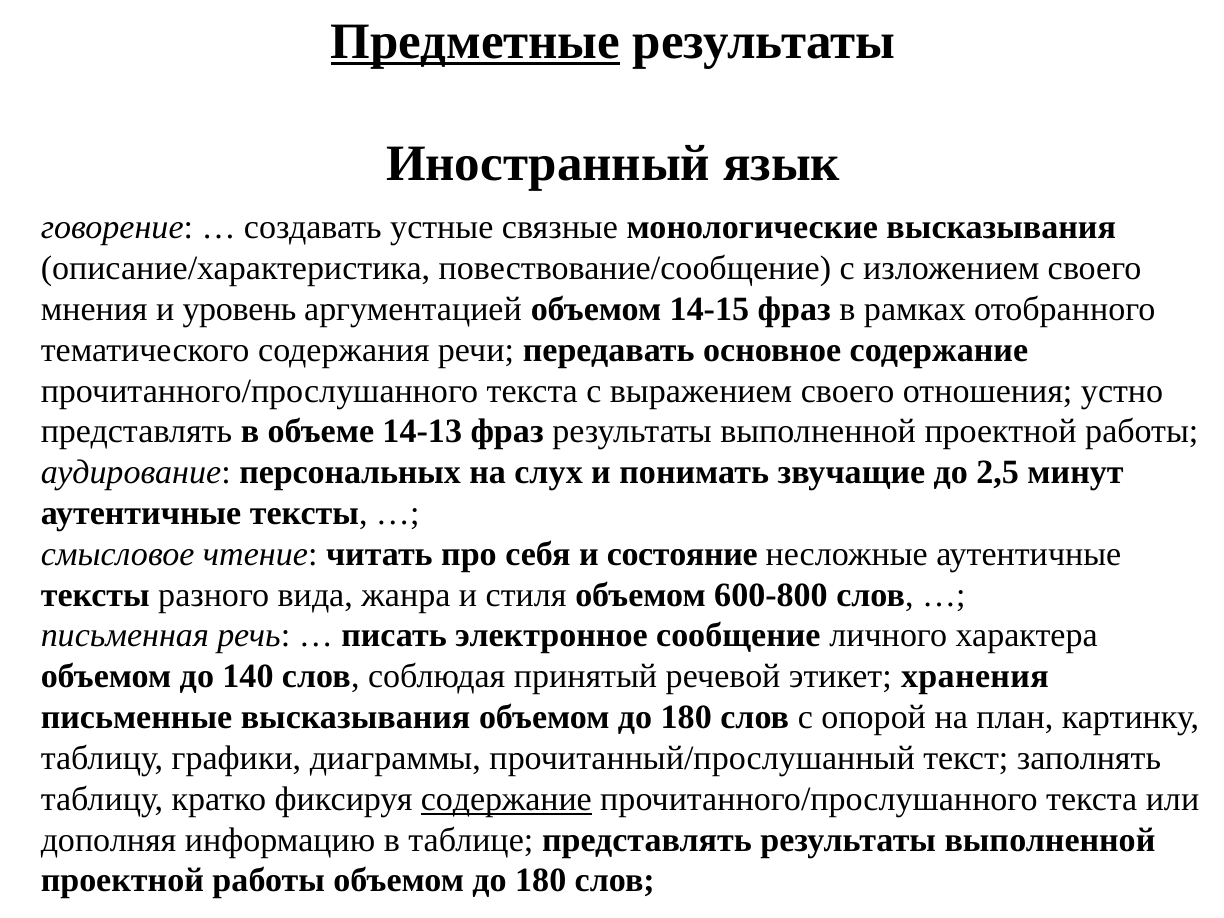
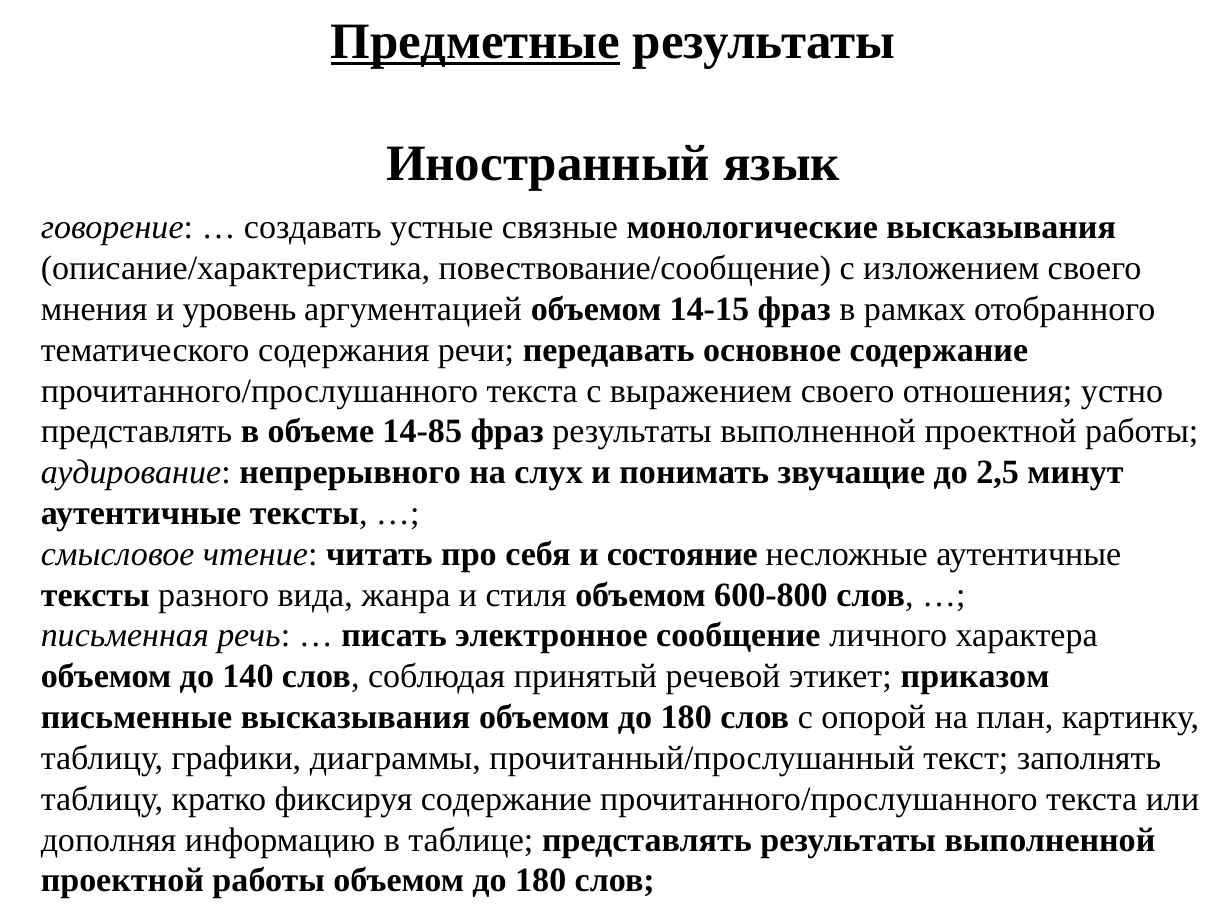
14-13: 14-13 -> 14-85 (422, 432)
персональных: персональных -> непрерывного (350, 472)
хранения: хранения -> приказом (975, 677)
содержание underline: present -> none (506, 799)
